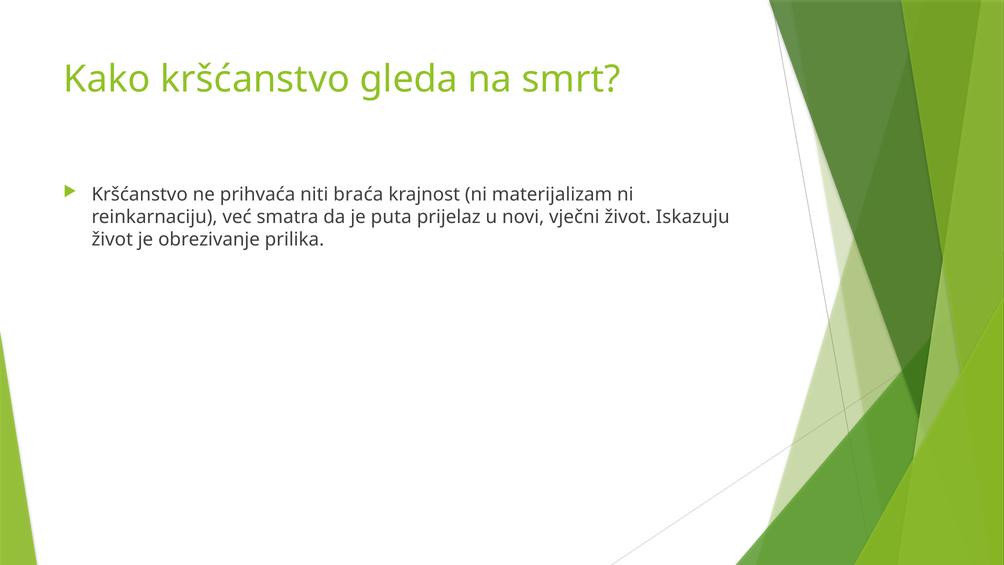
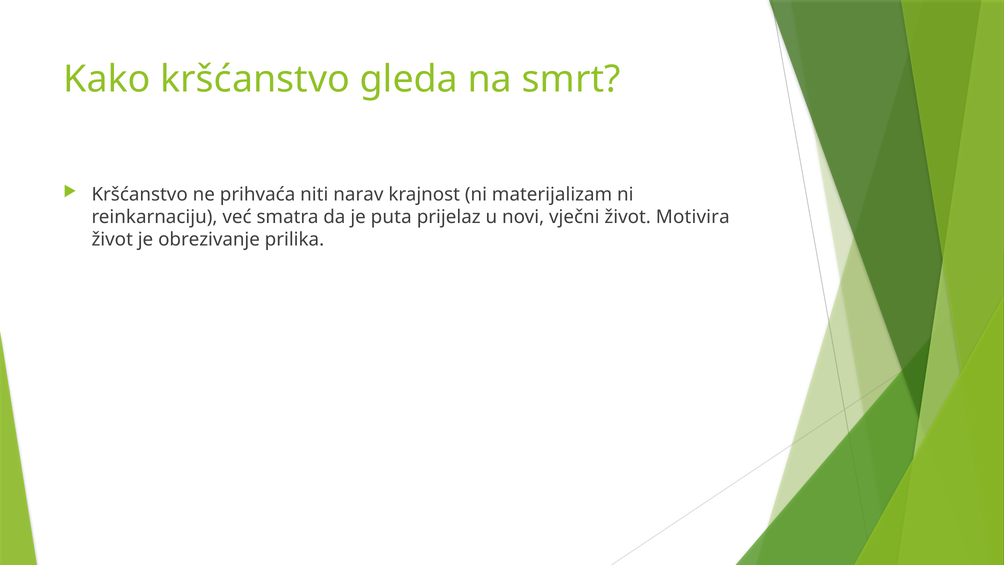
braća: braća -> narav (358, 194)
Iskazuju: Iskazuju -> Motivira (693, 217)
